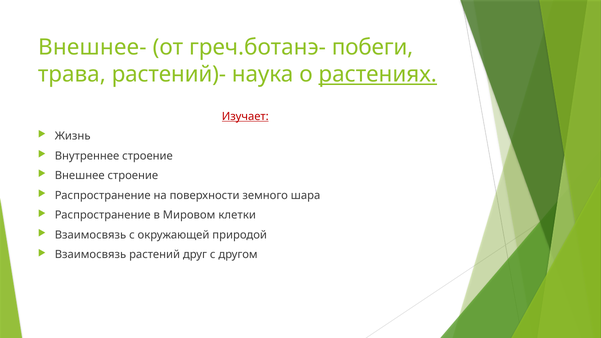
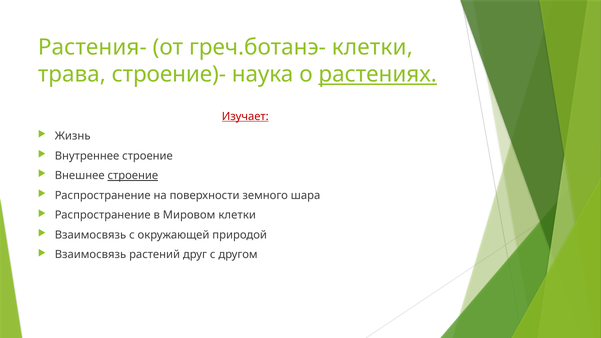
Внешнее-: Внешнее- -> Растения- (92, 47)
греч.ботанэ- побеги: побеги -> клетки (372, 47)
растений)-: растений)- -> строение)- (169, 74)
строение underline: none -> present (133, 176)
